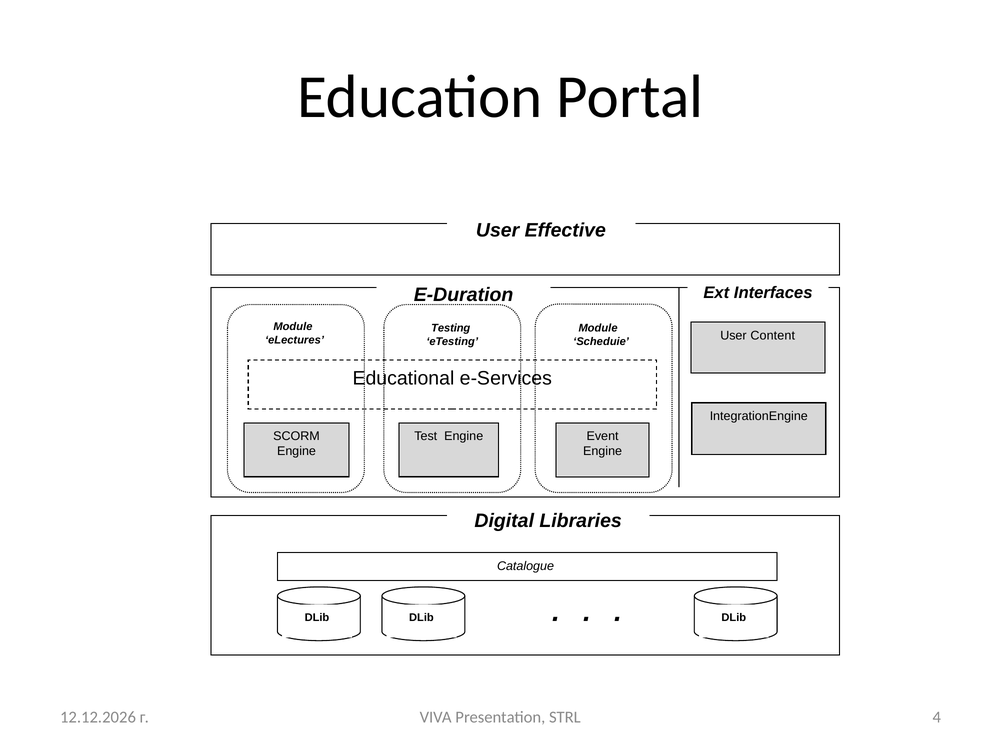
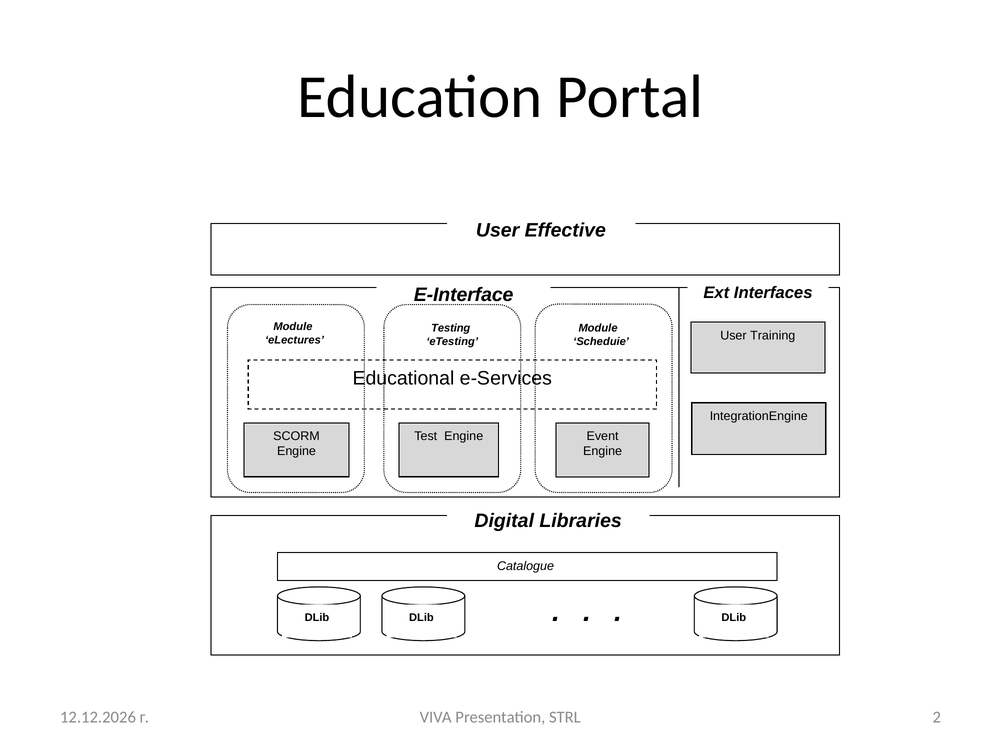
E-Duration: E-Duration -> E-Interface (464, 295)
Content: Content -> Training (773, 335)
4: 4 -> 2 (937, 717)
